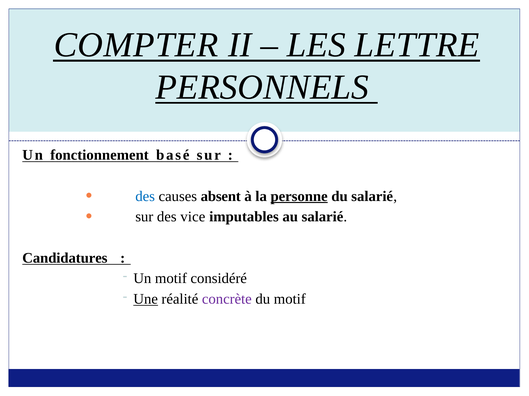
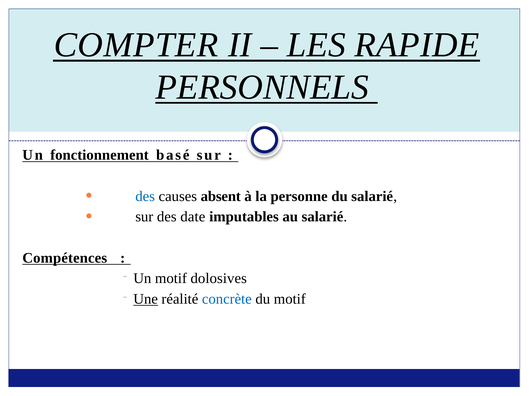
LETTRE: LETTRE -> RAPIDE (417, 45)
personne underline: present -> none (299, 197)
vice: vice -> date (193, 217)
Candidatures: Candidatures -> Compétences (65, 258)
considéré: considéré -> dolosives (219, 279)
concrète colour: purple -> blue (227, 300)
